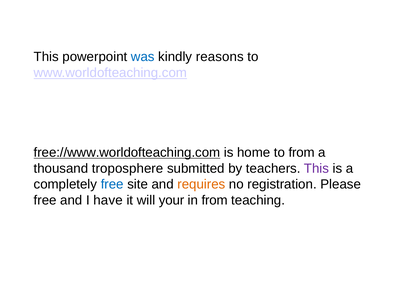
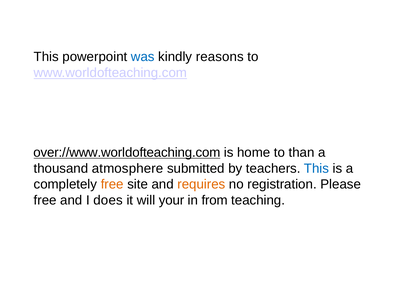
free://www.worldofteaching.com: free://www.worldofteaching.com -> over://www.worldofteaching.com (127, 152)
to from: from -> than (302, 152)
troposphere: troposphere -> atmosphere (128, 168)
This colour: purple -> blue (316, 168)
free colour: blue -> orange (112, 184)
have: have -> does (108, 200)
